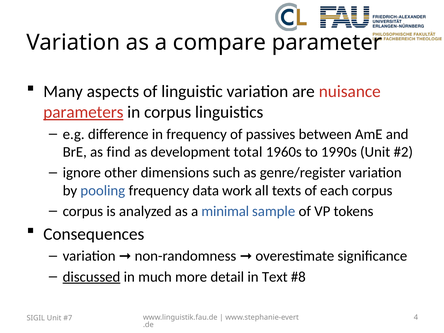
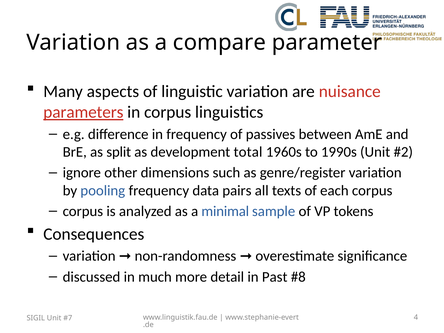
find: find -> split (119, 152)
work: work -> pairs (237, 190)
discussed underline: present -> none (92, 277)
Text: Text -> Past (275, 277)
